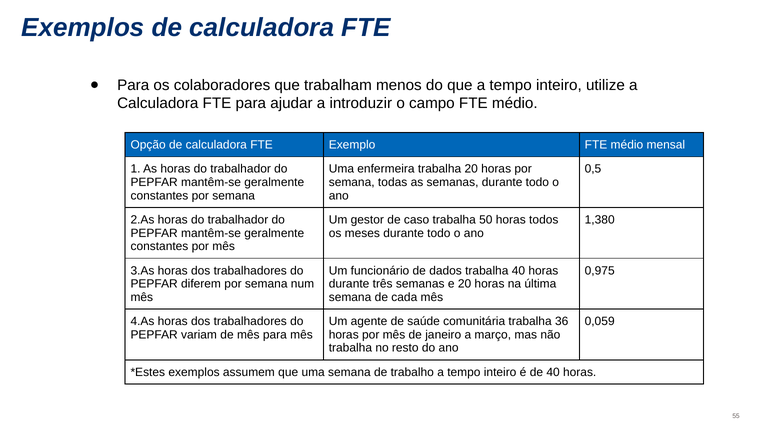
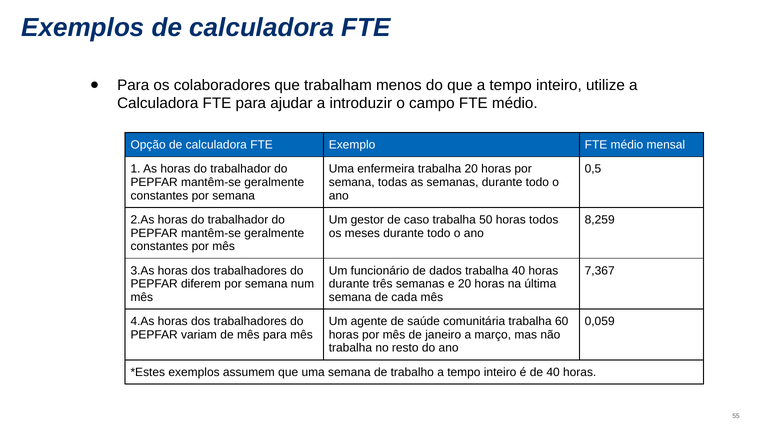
1,380: 1,380 -> 8,259 (600, 220)
0,975: 0,975 -> 7,367 (600, 270)
36: 36 -> 60 (562, 321)
